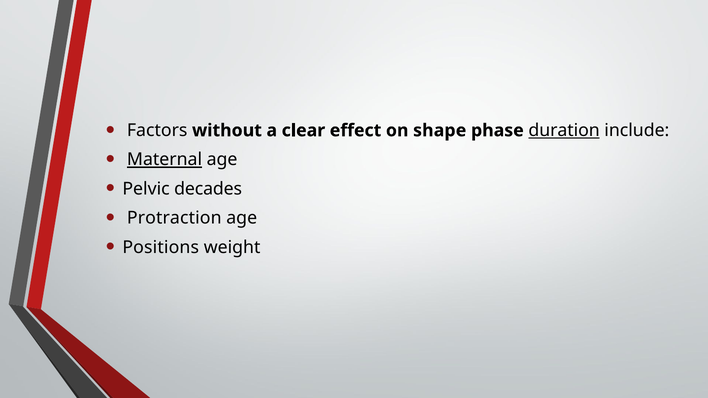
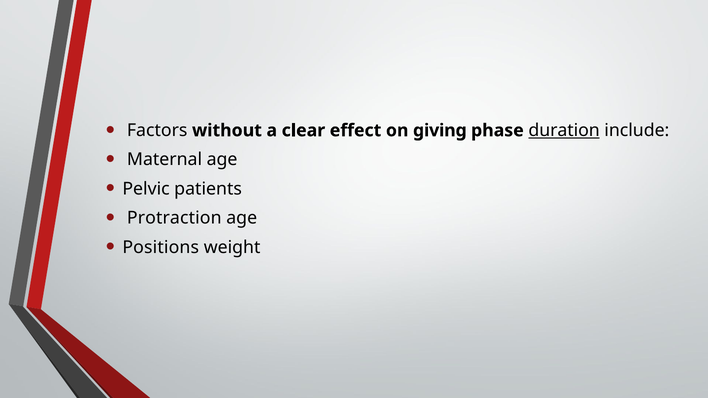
shape: shape -> giving (440, 131)
Maternal underline: present -> none (165, 160)
decades: decades -> patients (208, 189)
